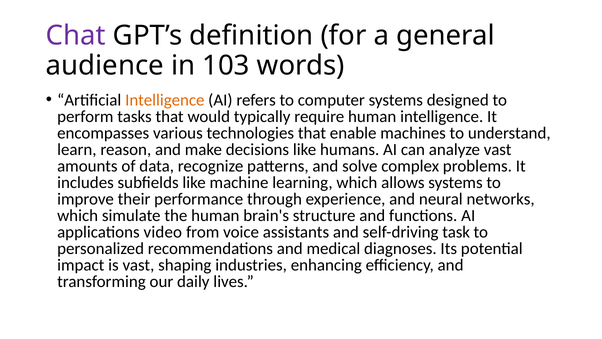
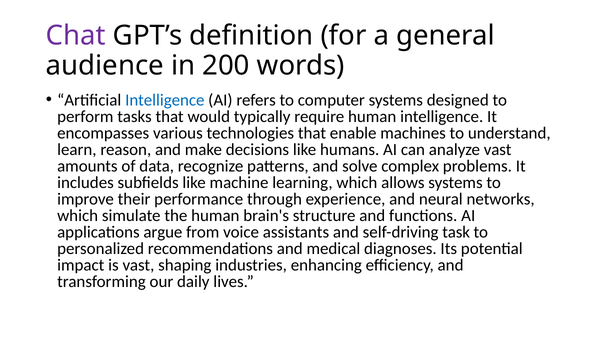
103: 103 -> 200 (226, 65)
Intelligence colour: orange -> blue (165, 100)
video: video -> argue (163, 232)
